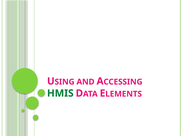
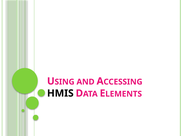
HMIS colour: green -> black (60, 93)
